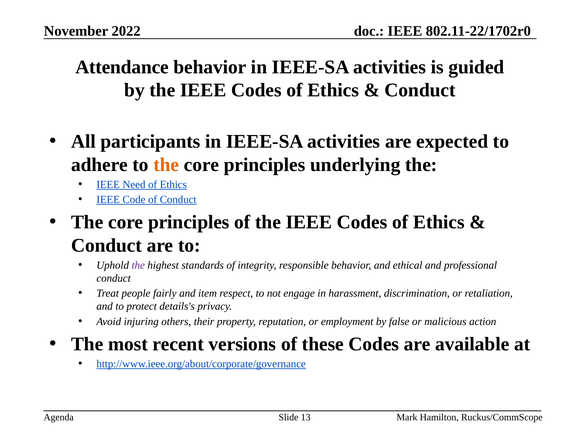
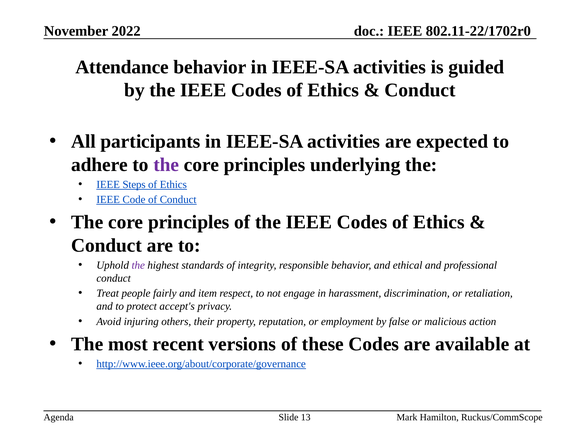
the colour: orange -> purple (166, 165)
Need: Need -> Steps (134, 184)
details's: details's -> accept's (177, 306)
